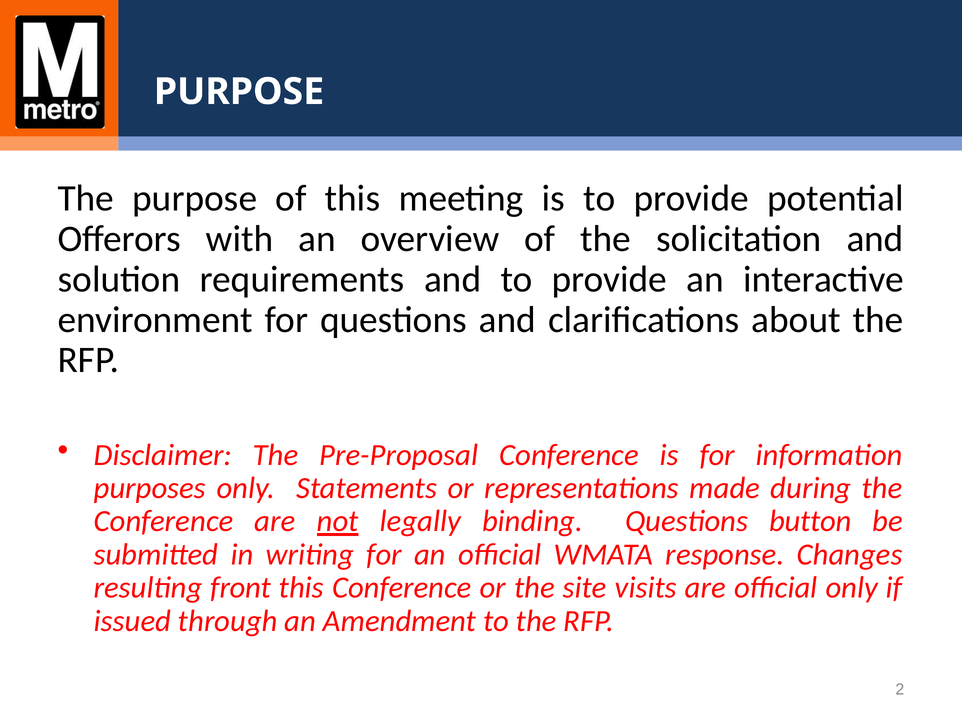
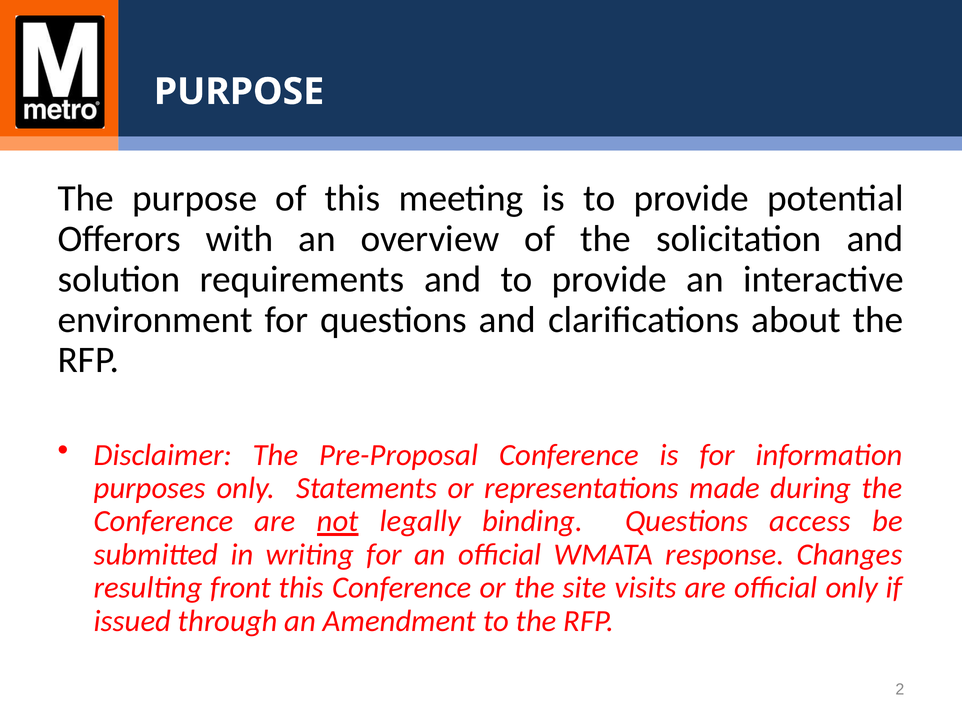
button: button -> access (810, 521)
